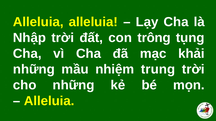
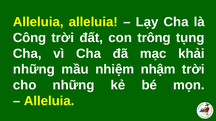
Nhập: Nhập -> Công (30, 38)
trung: trung -> nhậm (158, 70)
